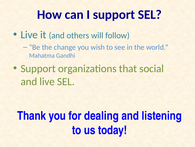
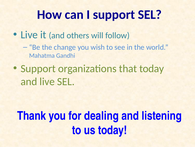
that social: social -> today (152, 68)
